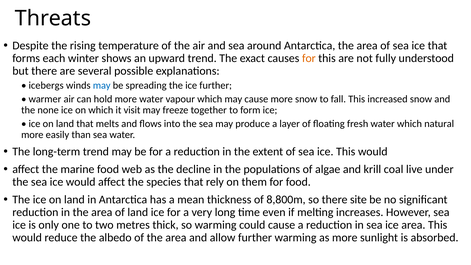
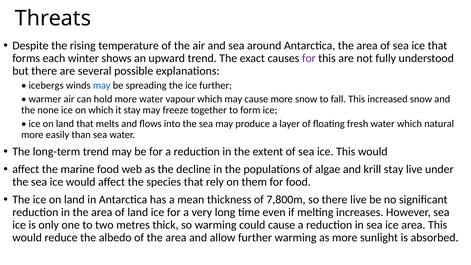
for colour: orange -> purple (309, 58)
it visit: visit -> stay (132, 110)
krill coal: coal -> stay (394, 169)
8,800m: 8,800m -> 7,800m (286, 200)
there site: site -> live (358, 200)
